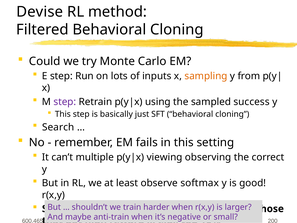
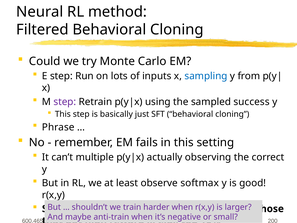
Devise: Devise -> Neural (40, 12)
sampling colour: orange -> blue (206, 76)
Search: Search -> Phrase (58, 127)
viewing: viewing -> actually (165, 157)
